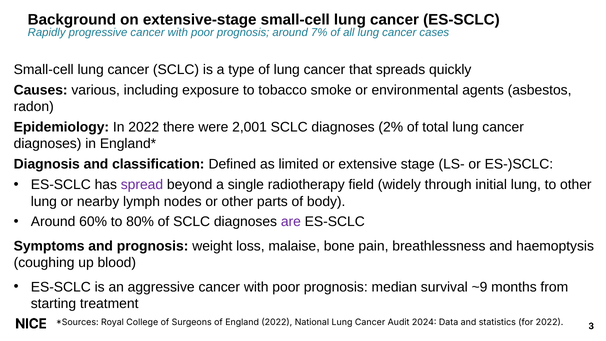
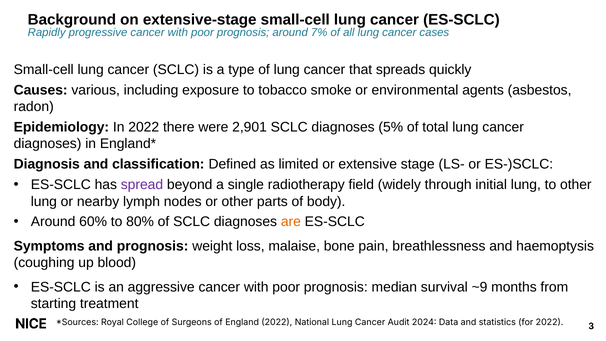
2,001: 2,001 -> 2,901 (250, 127)
2%: 2% -> 5% (391, 127)
are colour: purple -> orange (291, 222)
